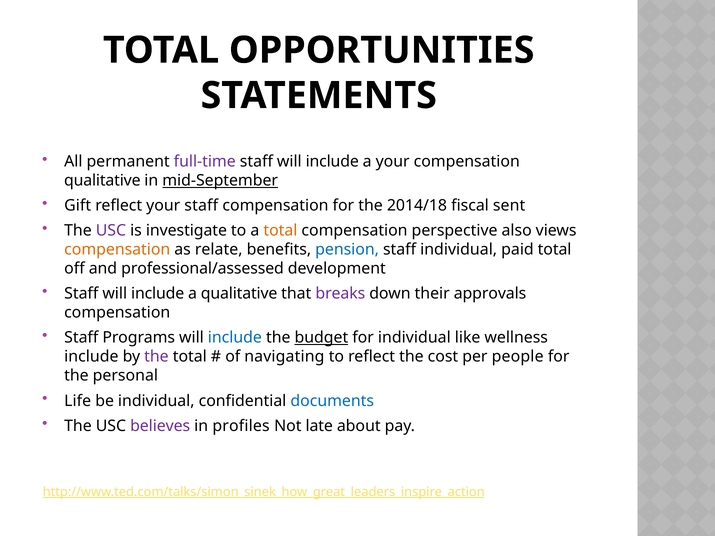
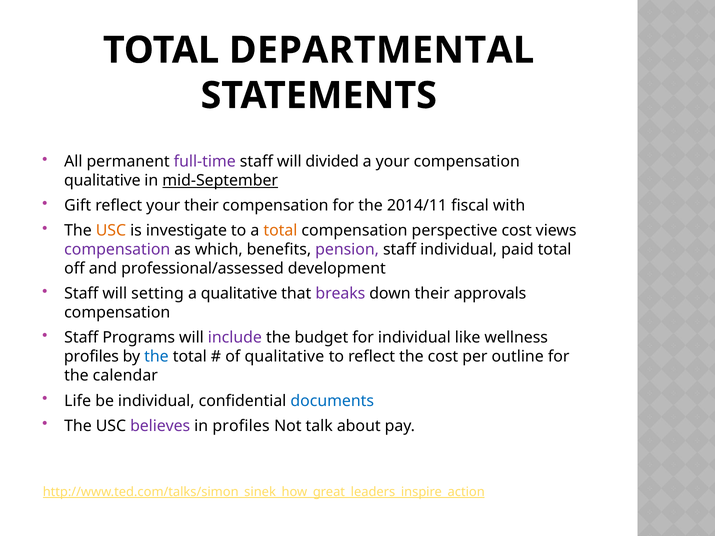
OPPORTUNITIES: OPPORTUNITIES -> DEPARTMENTAL (382, 50)
include: include -> divided (332, 161)
your staff: staff -> their (201, 206)
2014/18: 2014/18 -> 2014/11 (417, 206)
sent: sent -> with (509, 206)
USC colour: purple -> orange (111, 231)
perspective also: also -> cost (517, 231)
compensation colour: orange -> purple (117, 250)
relate: relate -> which (219, 250)
pension colour: blue -> purple (347, 250)
include: include -> setting (158, 294)
include colour: blue -> purple (235, 338)
budget underline: present -> none (321, 338)
include: include -> profiles (91, 357)
the colour: purple -> blue (156, 357)
of navigating: navigating -> qualitative (284, 357)
people: people -> outline (518, 357)
personal: personal -> calendar (125, 376)
late: late -> talk (319, 426)
